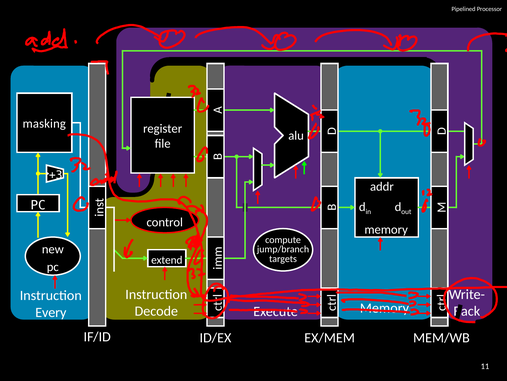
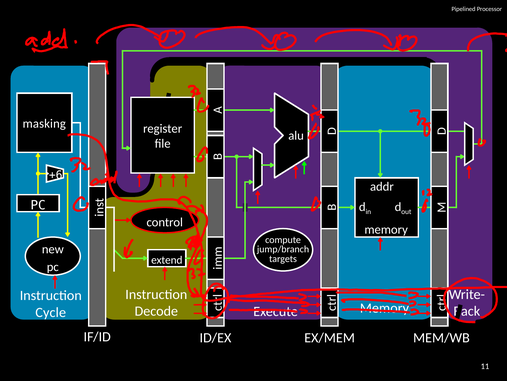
+3: +3 -> +6 (56, 175)
Every: Every -> Cycle (51, 312)
